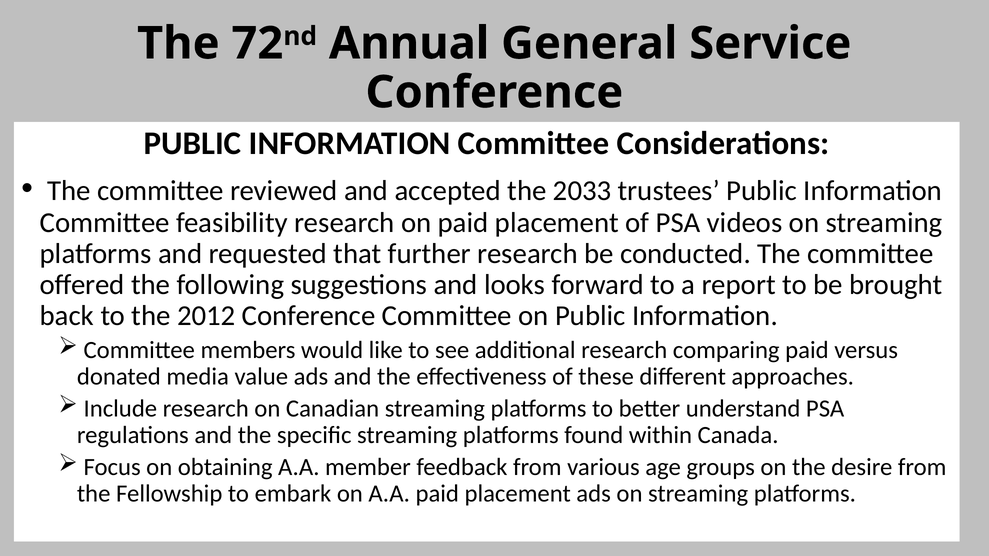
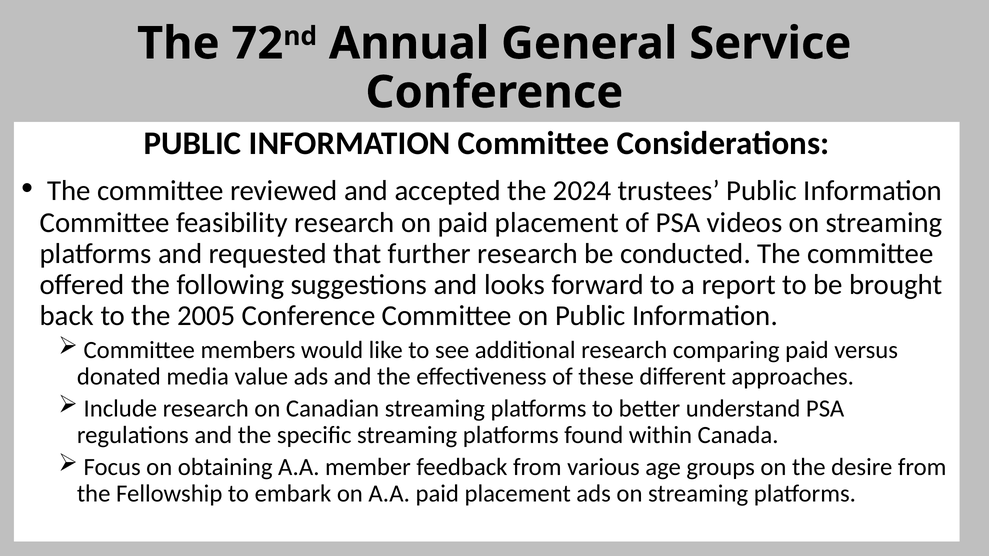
2033: 2033 -> 2024 (582, 191)
2012: 2012 -> 2005 (206, 316)
